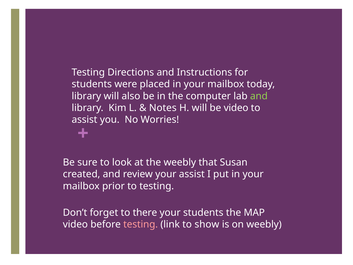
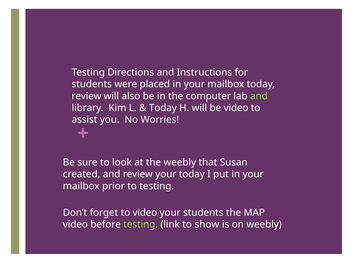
library: library -> review (86, 96)
Notes: Notes -> Today (163, 108)
your assist: assist -> today (192, 174)
to there: there -> video (145, 212)
testing colour: pink -> light green (141, 224)
